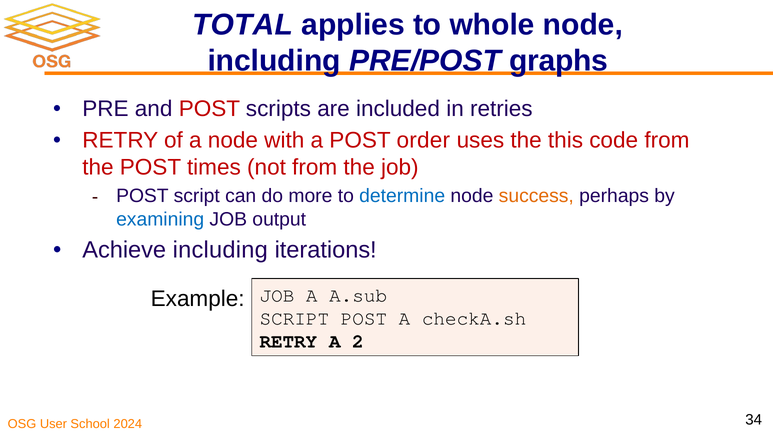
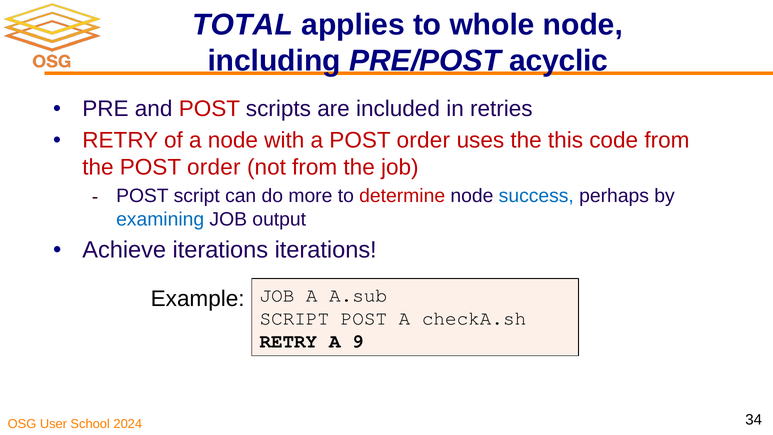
graphs: graphs -> acyclic (559, 61)
the POST times: times -> order (214, 167)
determine colour: blue -> red (402, 196)
success colour: orange -> blue (536, 196)
Achieve including: including -> iterations (220, 250)
2: 2 -> 9 (358, 341)
